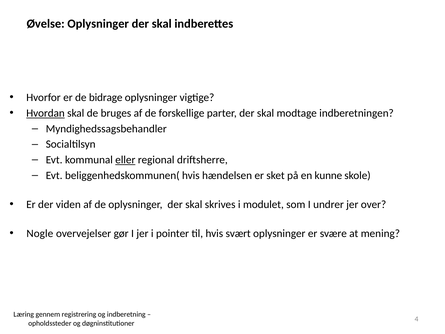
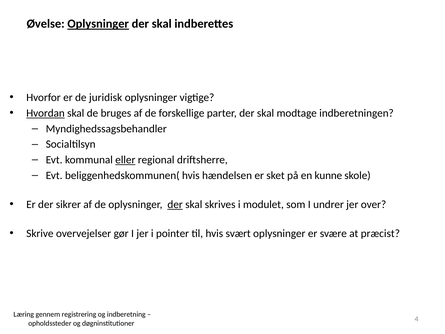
Oplysninger underline: none -> present (98, 24)
bidrage: bidrage -> juridisk (106, 97)
viden: viden -> sikrer (68, 204)
der underline: none -> present (175, 204)
Nogle: Nogle -> Skrive (40, 233)
mening: mening -> præcist (380, 233)
